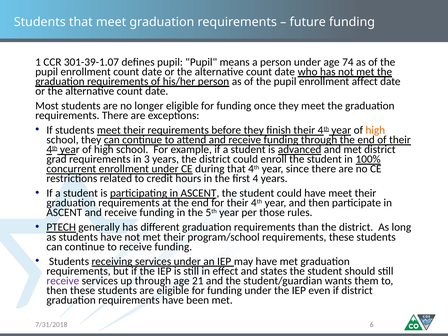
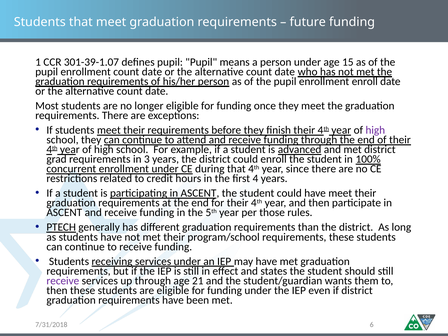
74: 74 -> 15 (348, 62)
enrollment affect: affect -> enroll (365, 82)
high colour: orange -> purple (375, 130)
